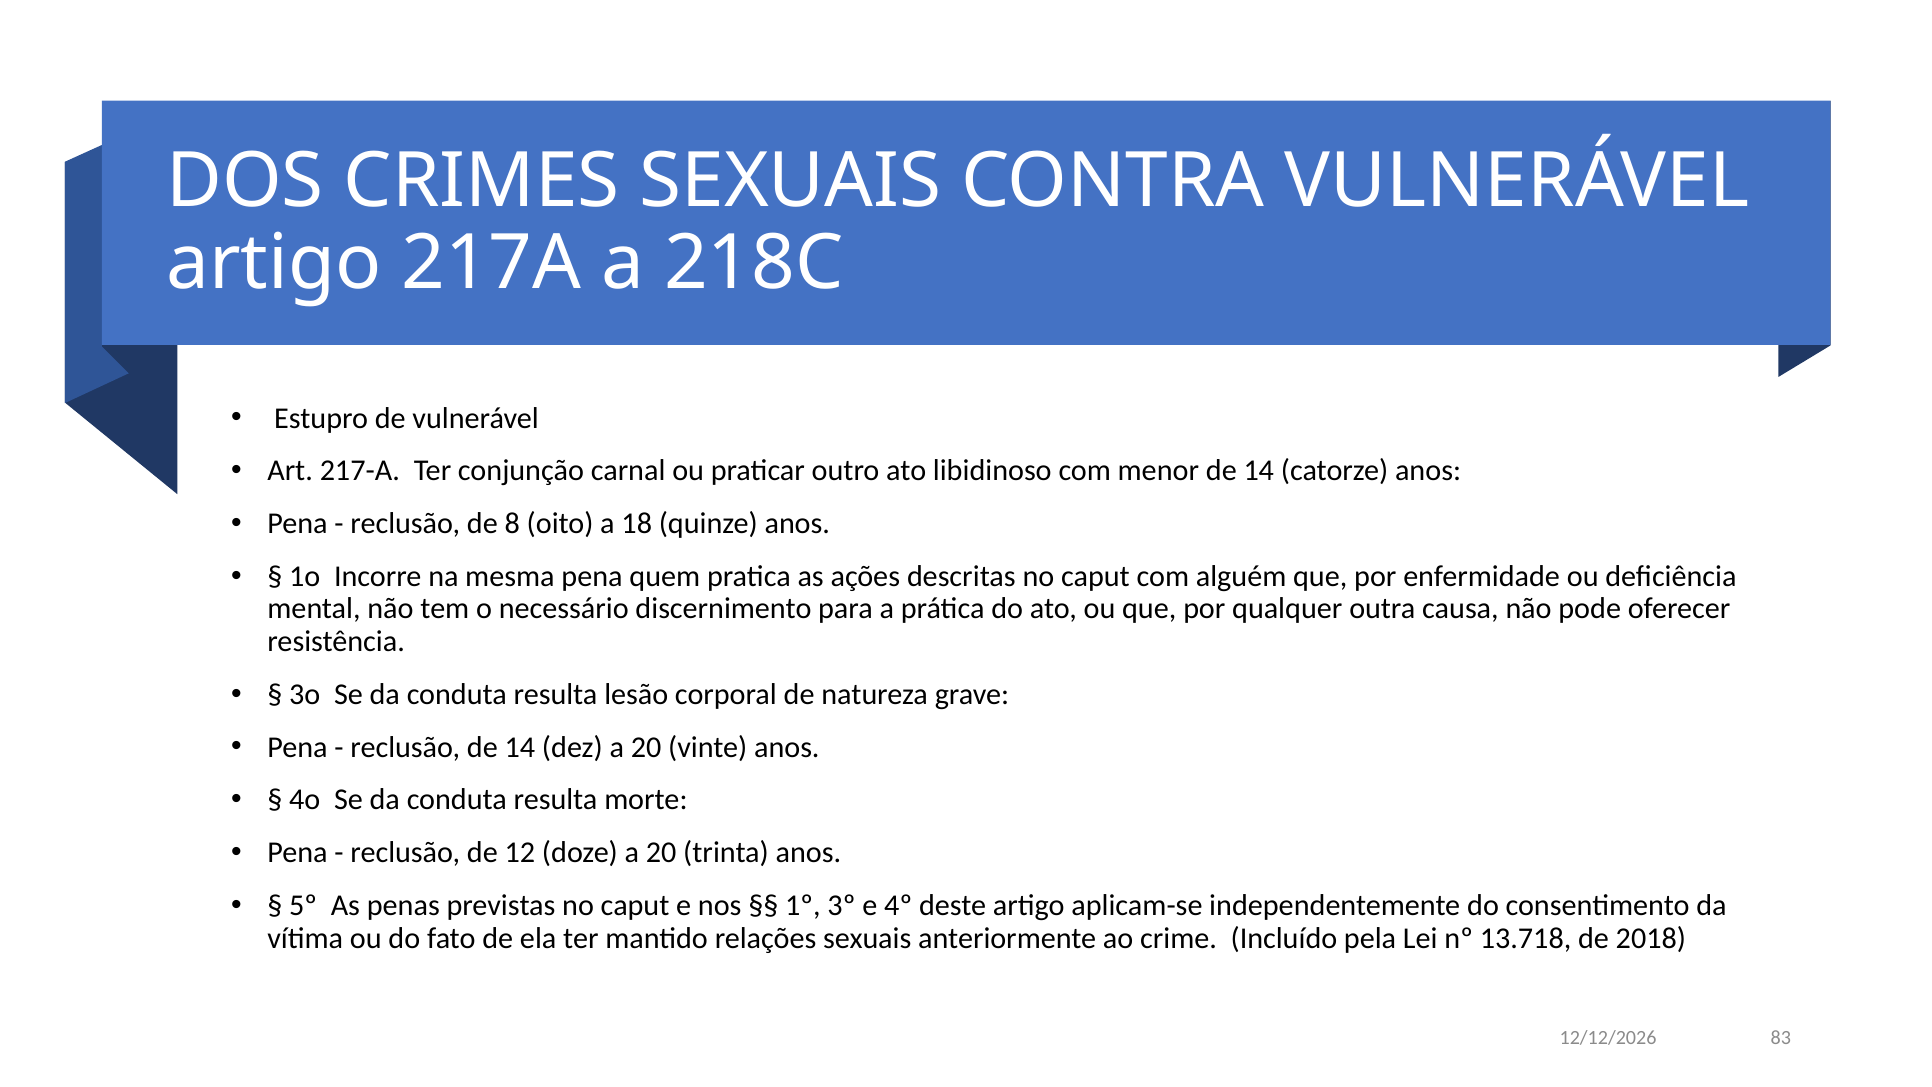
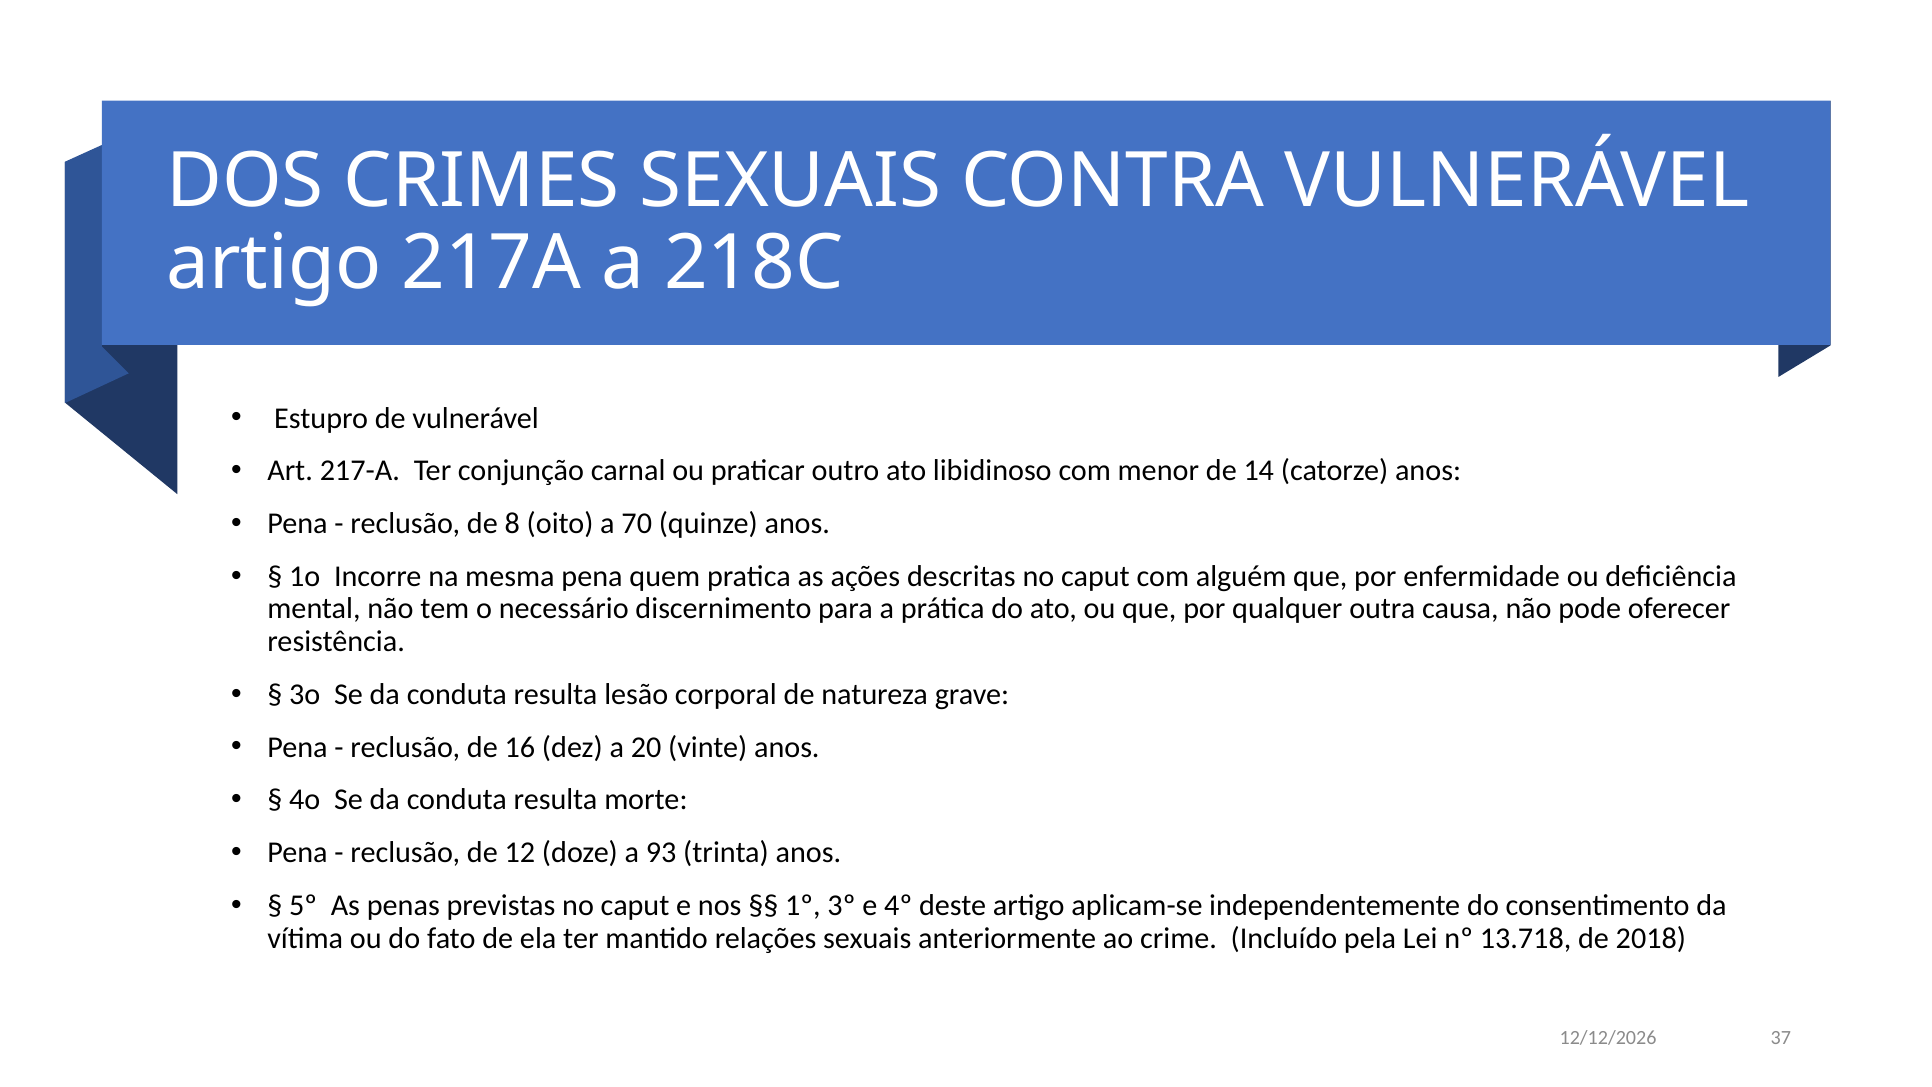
18: 18 -> 70 (637, 523)
reclusão de 14: 14 -> 16 (520, 747)
doze a 20: 20 -> 93 (661, 853)
83: 83 -> 37 (1781, 1038)
